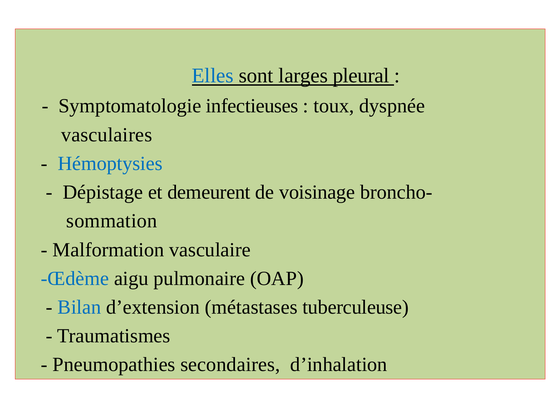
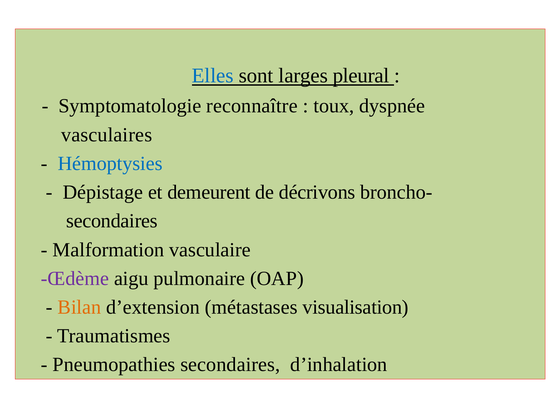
infectieuses: infectieuses -> reconnaître (252, 106)
voisinage: voisinage -> décrivons (317, 192)
sommation: sommation -> secondaires (112, 221)
Œdème colour: blue -> purple (75, 278)
Bilan colour: blue -> orange (79, 307)
tuberculeuse: tuberculeuse -> visualisation (356, 307)
